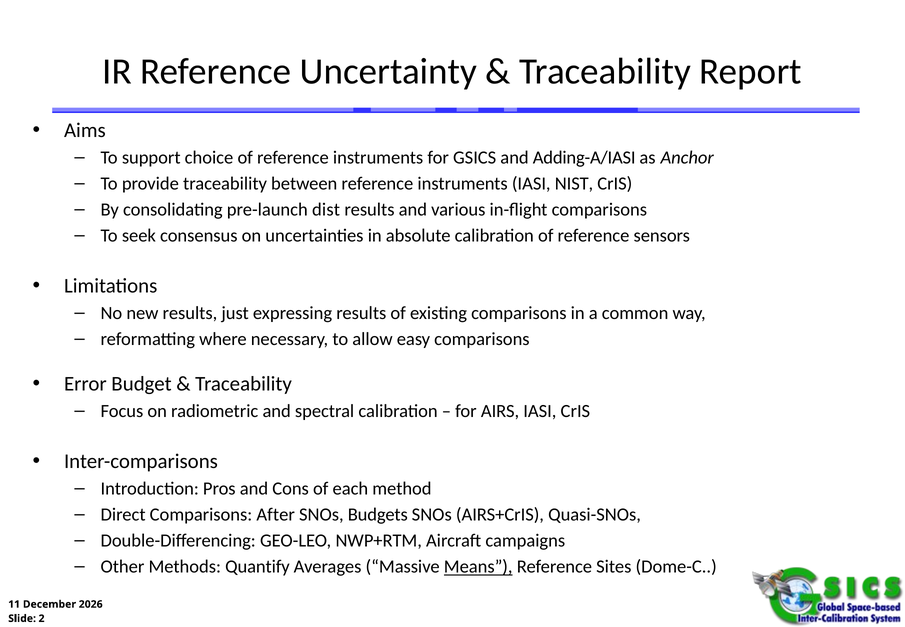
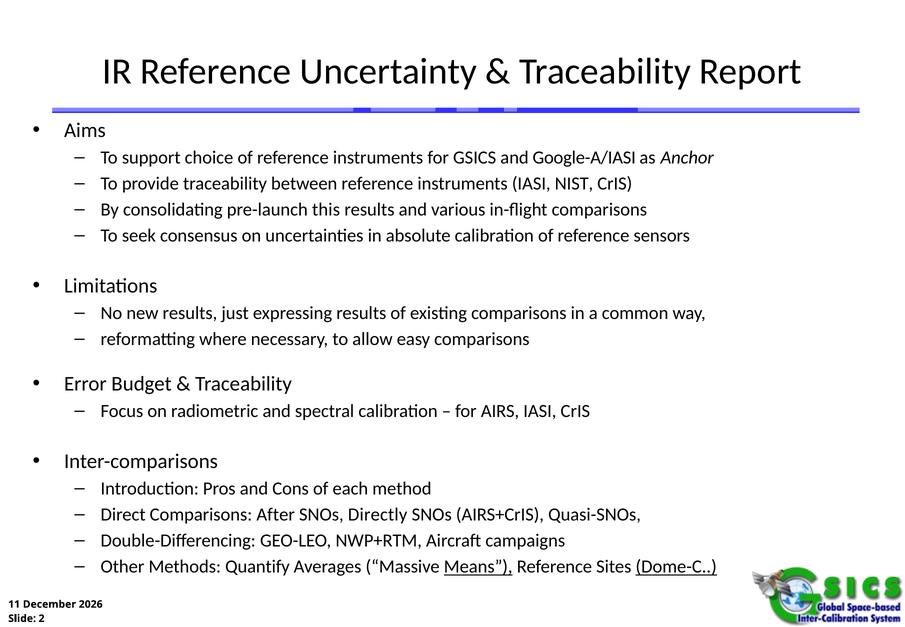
Adding-A/IASI: Adding-A/IASI -> Google-A/IASI (584, 158)
dist: dist -> this (326, 210)
Budgets: Budgets -> Directly (378, 514)
Dome-C underline: none -> present (676, 566)
